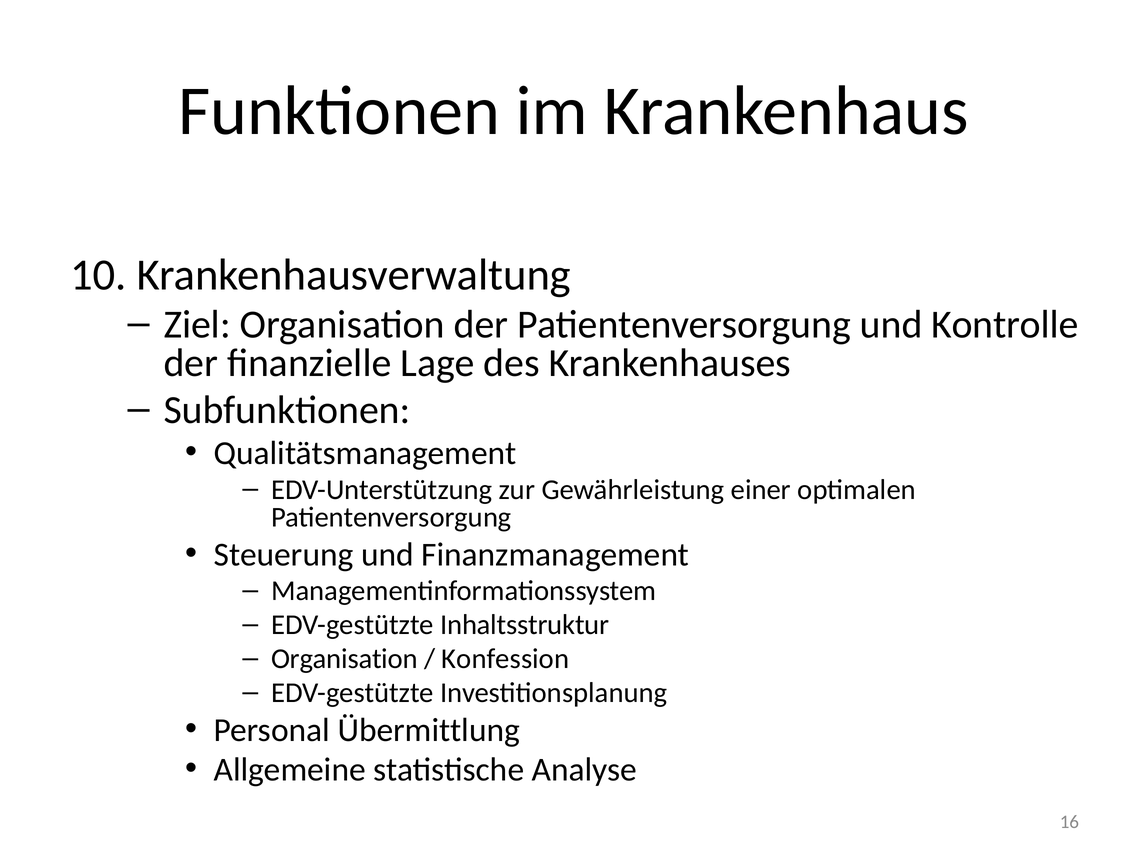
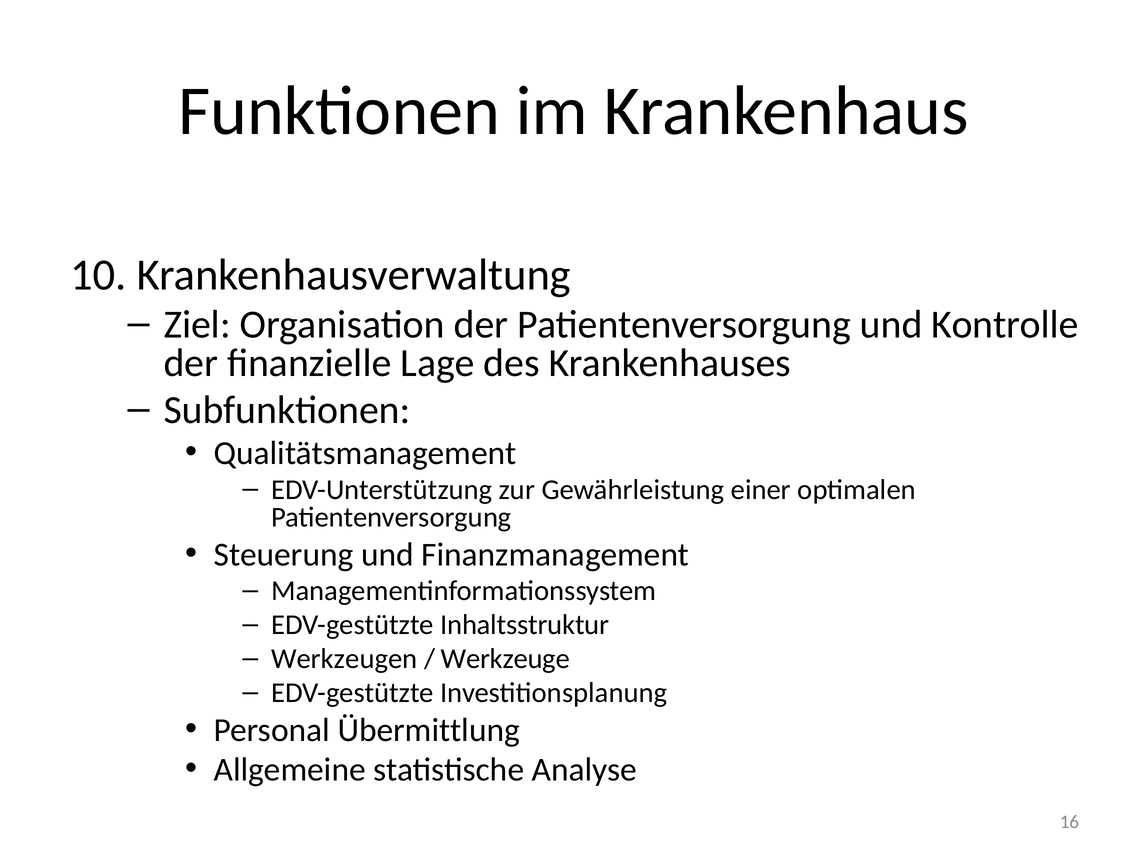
Organisation: Organisation -> Werkzeugen (344, 659)
Konfession: Konfession -> Werkzeuge (505, 659)
